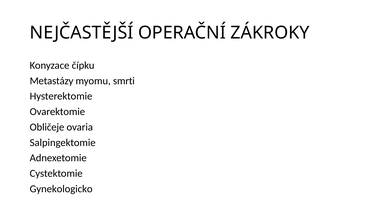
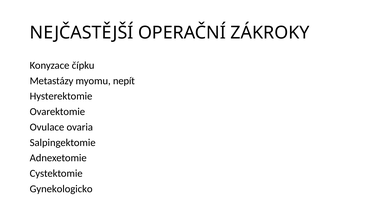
smrti: smrti -> nepít (124, 81)
Obličeje: Obličeje -> Ovulace (47, 127)
